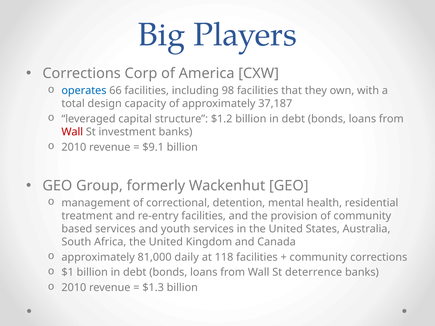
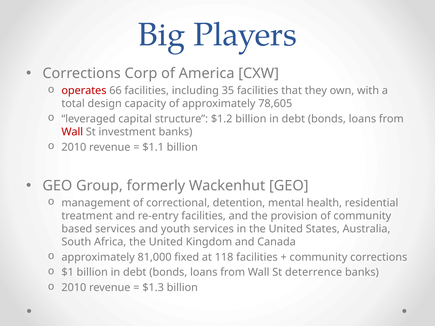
operates colour: blue -> red (84, 91)
98: 98 -> 35 (228, 91)
37,187: 37,187 -> 78,605 (275, 104)
$9.1: $9.1 -> $1.1 (153, 147)
daily: daily -> fixed (187, 257)
